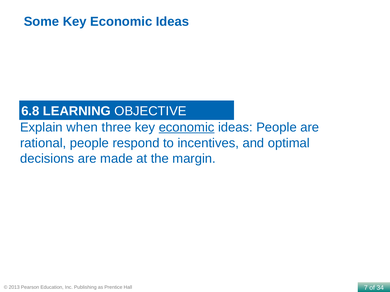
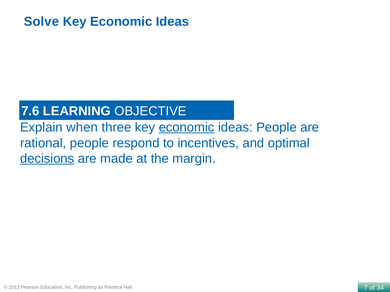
Some: Some -> Solve (41, 22)
6.8: 6.8 -> 7.6 (30, 111)
decisions underline: none -> present (47, 159)
